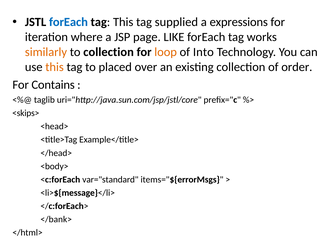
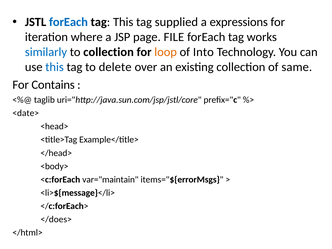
LIKE: LIKE -> FILE (174, 37)
similarly colour: orange -> blue (46, 52)
this colour: orange -> blue (55, 67)
placed: placed -> delete (115, 67)
order: order -> same (297, 67)
<skips>: <skips> -> <date> (26, 113)
var="standard: var="standard -> var="maintain (110, 180)
</bank>: </bank> -> </does> (56, 219)
